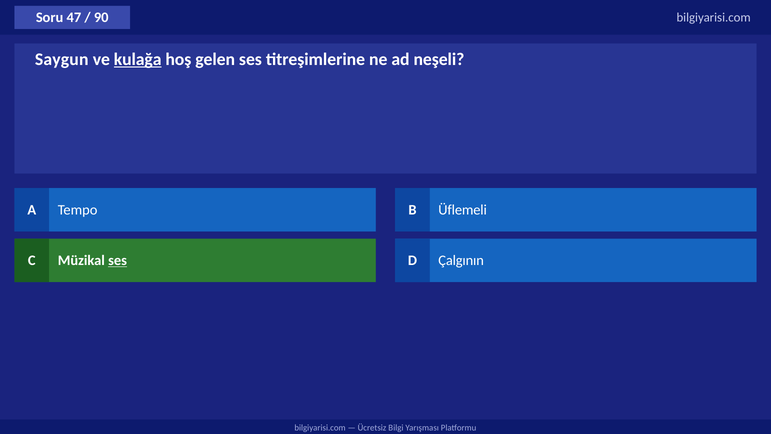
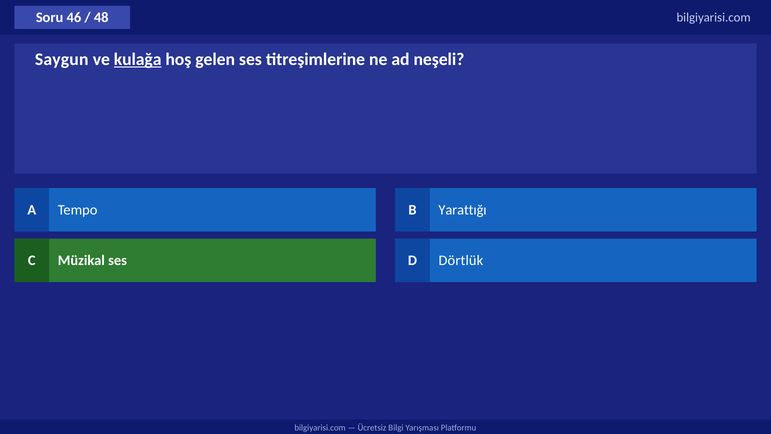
47: 47 -> 46 (74, 18)
90: 90 -> 48 (101, 18)
Üflemeli: Üflemeli -> Yarattığı (463, 210)
ses underline: present -> none (118, 260)
Çalgının: Çalgının -> Dörtlük (461, 260)
